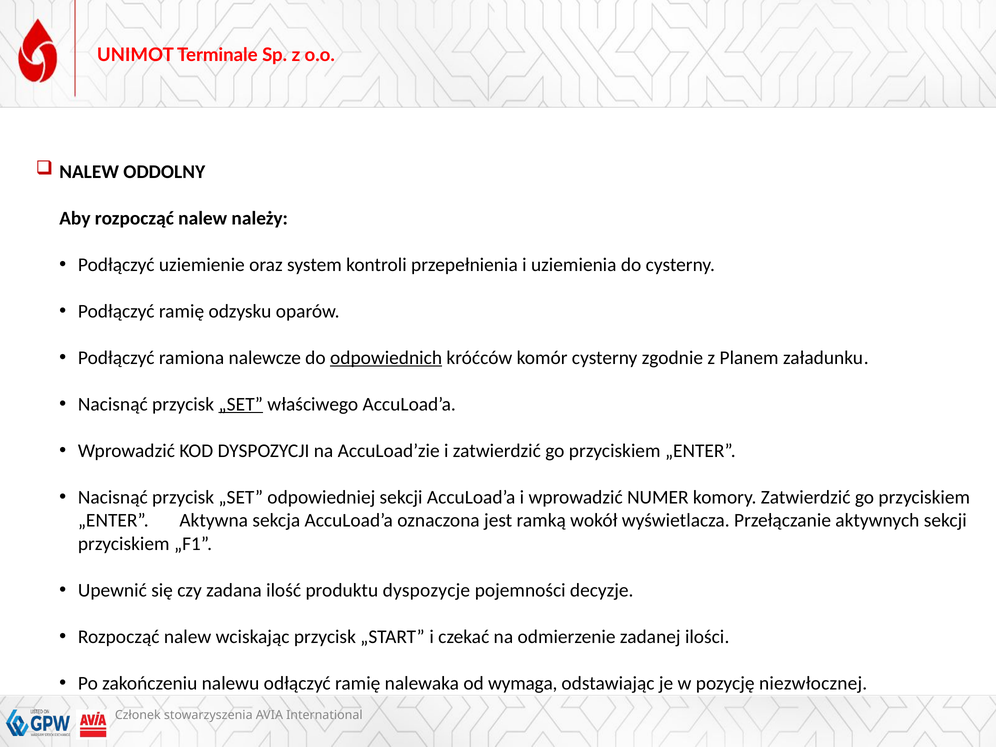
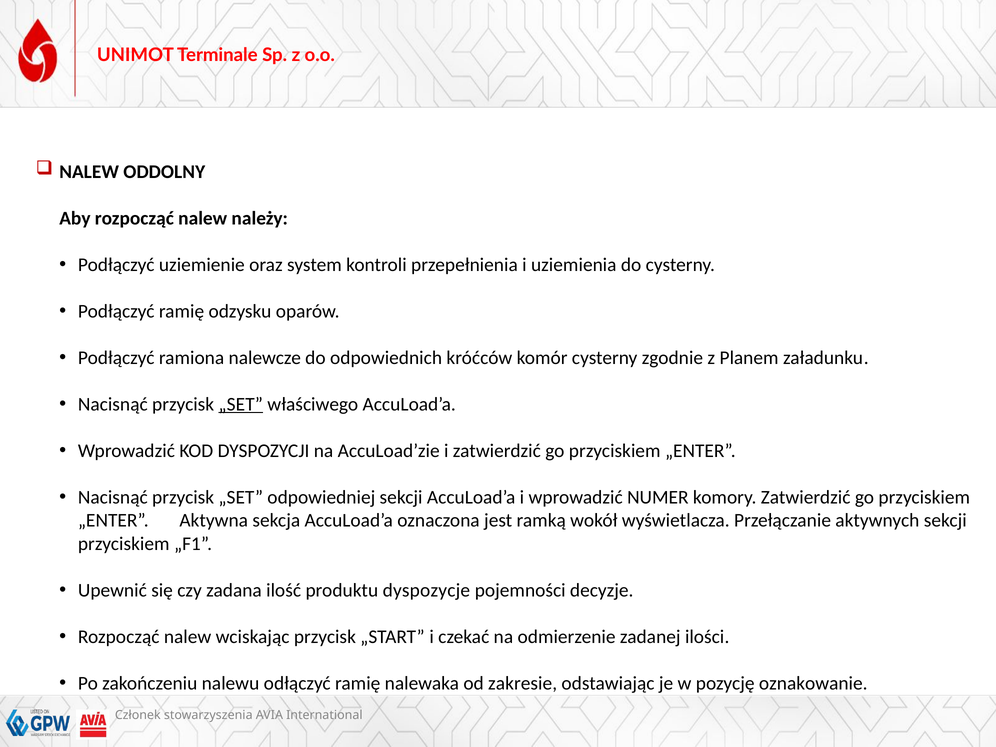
odpowiednich underline: present -> none (386, 358)
wymaga: wymaga -> zakresie (523, 683)
niezwłocznej: niezwłocznej -> oznakowanie (813, 683)
